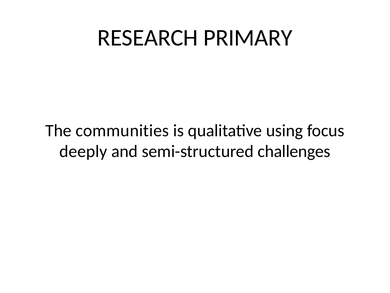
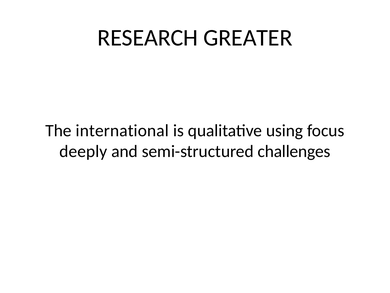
PRIMARY: PRIMARY -> GREATER (248, 38)
communities: communities -> international (122, 130)
